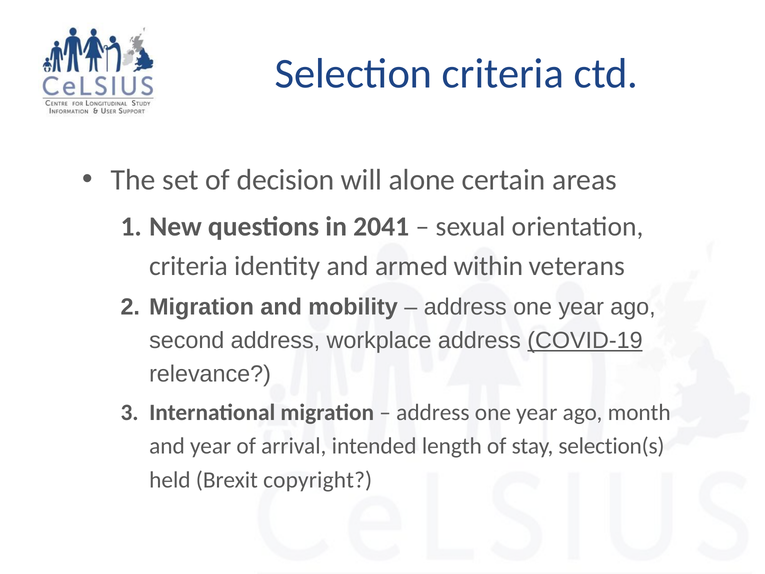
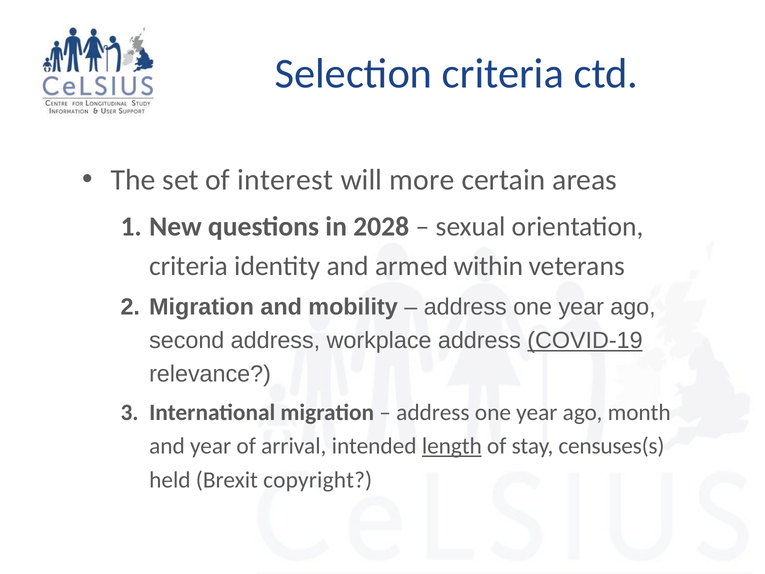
decision: decision -> interest (285, 180)
alone: alone -> more (422, 180)
2041: 2041 -> 2028 (381, 226)
length underline: none -> present (452, 446)
selection(s: selection(s -> censuses(s (611, 446)
